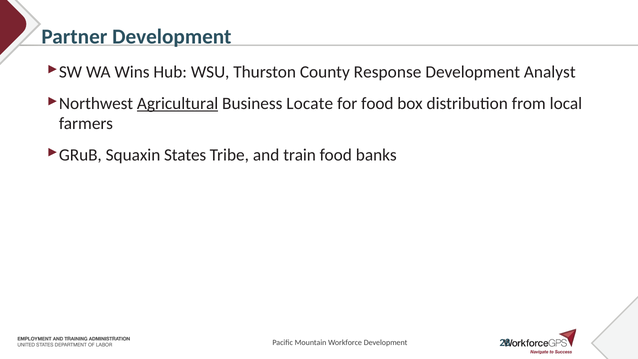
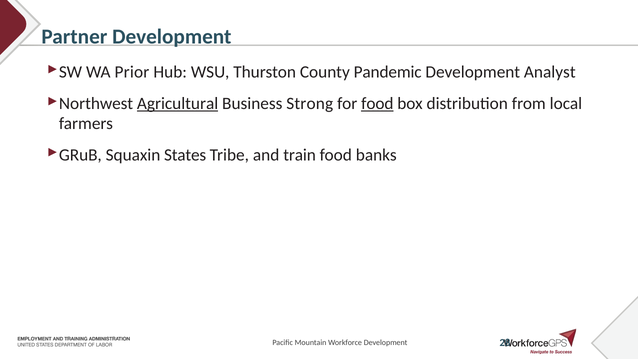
Wins: Wins -> Prior (132, 72)
Response: Response -> Pandemic (388, 72)
Locate: Locate -> Strong (310, 104)
food underline: none -> present (377, 104)
